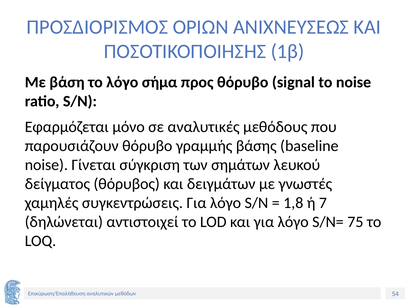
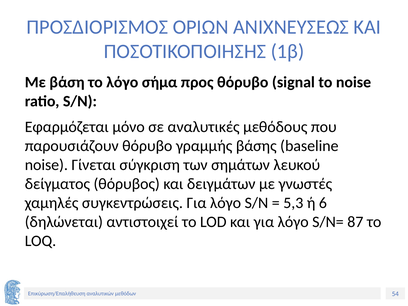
1,8: 1,8 -> 5,3 (293, 203)
7: 7 -> 6 (323, 203)
75: 75 -> 87 (355, 222)
